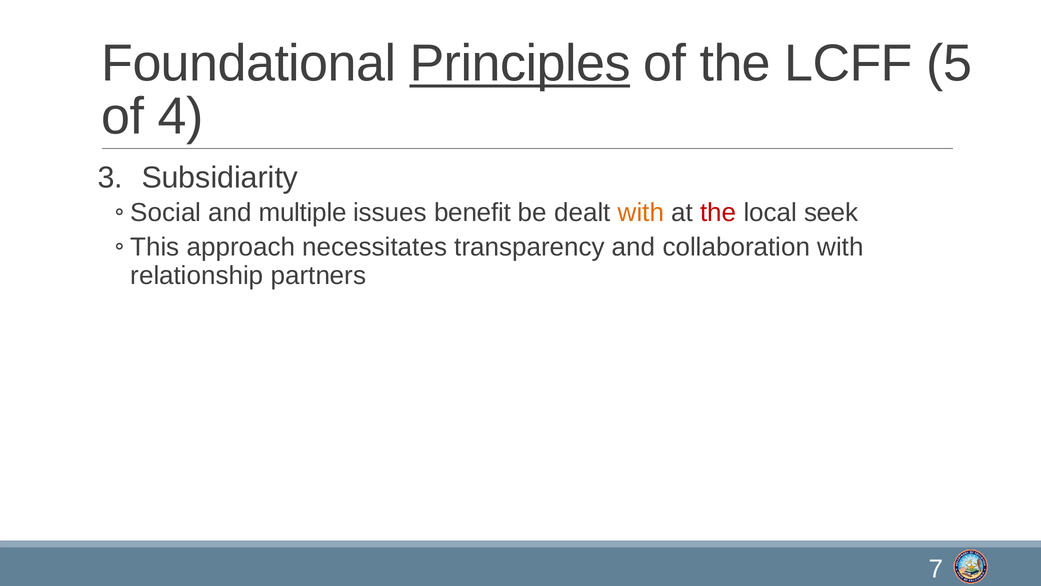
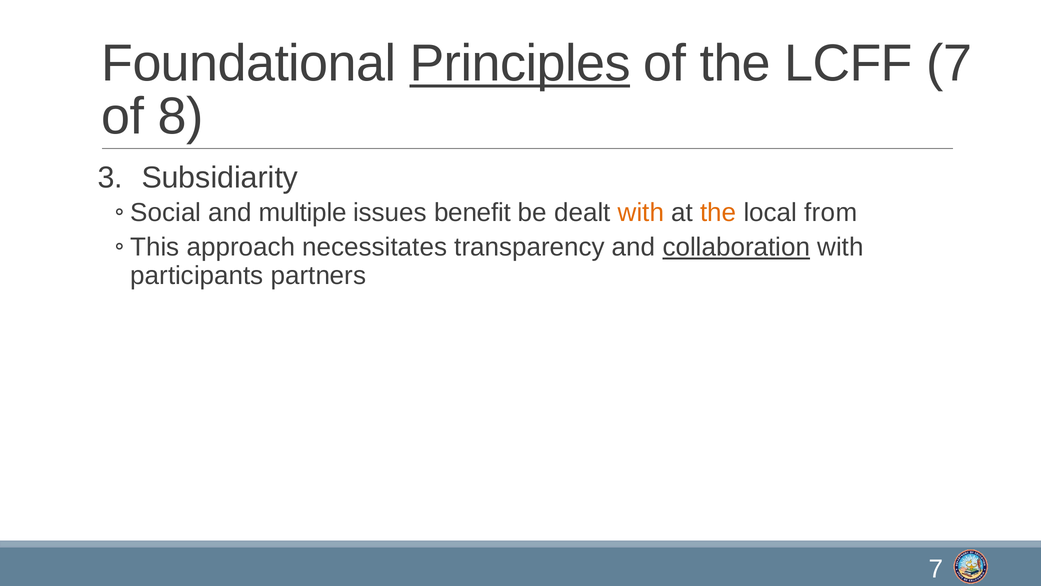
LCFF 5: 5 -> 7 (949, 64)
4: 4 -> 8 (181, 117)
the colour: red -> orange (718, 213)
seek: seek -> from (831, 213)
collaboration underline: none -> present (736, 247)
relationship: relationship -> participants (197, 275)
